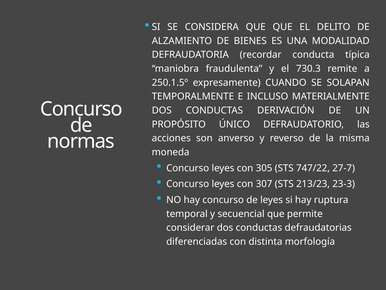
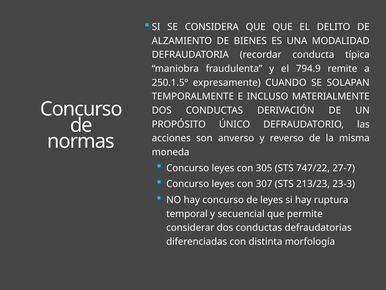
730.3: 730.3 -> 794.9 (308, 69)
